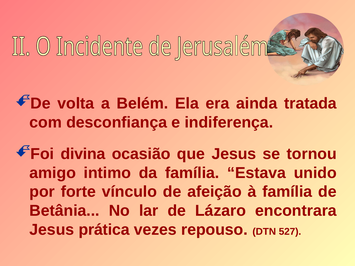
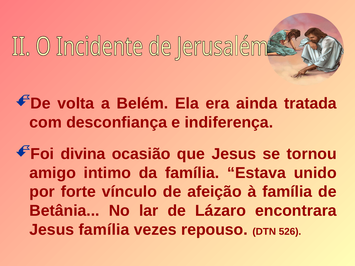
Jesus prática: prática -> família (104, 230)
527: 527 -> 526 (290, 232)
